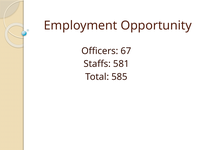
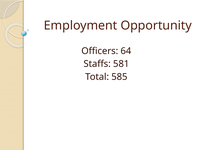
67: 67 -> 64 (126, 51)
